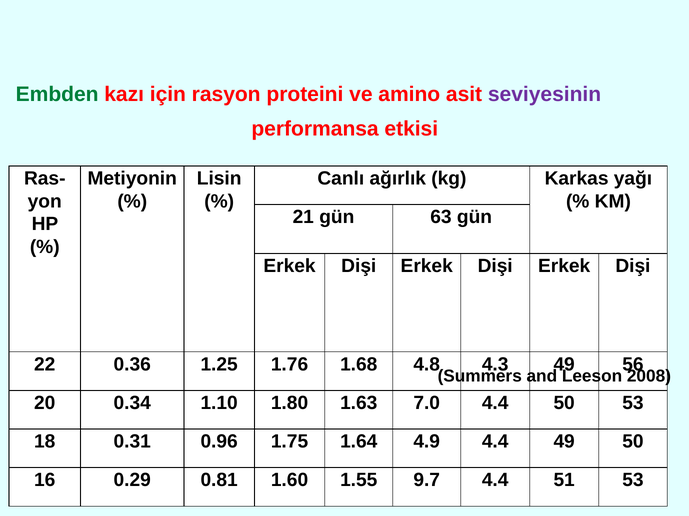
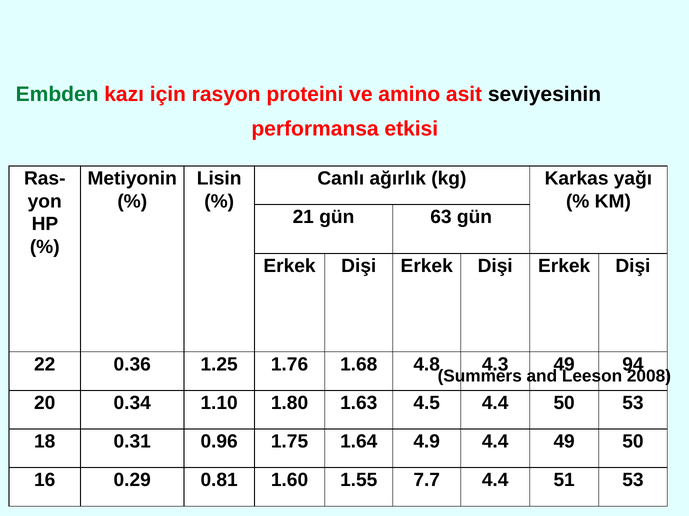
seviyesinin colour: purple -> black (545, 94)
56: 56 -> 94 (633, 365)
7.0: 7.0 -> 4.5 (427, 403)
9.7: 9.7 -> 7.7 (427, 481)
